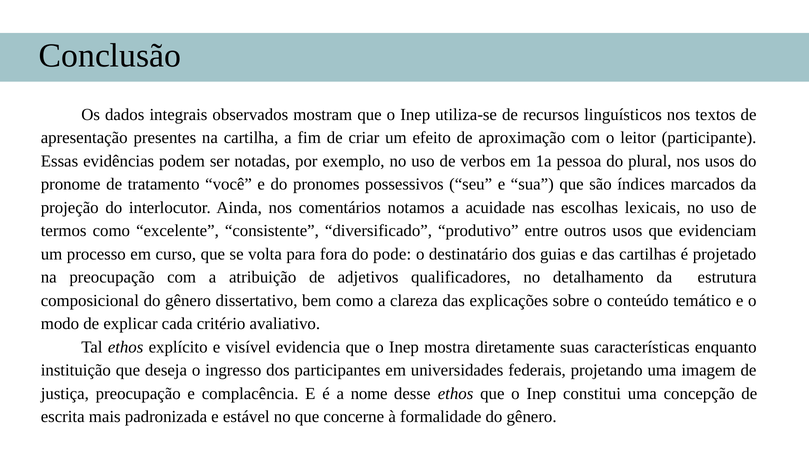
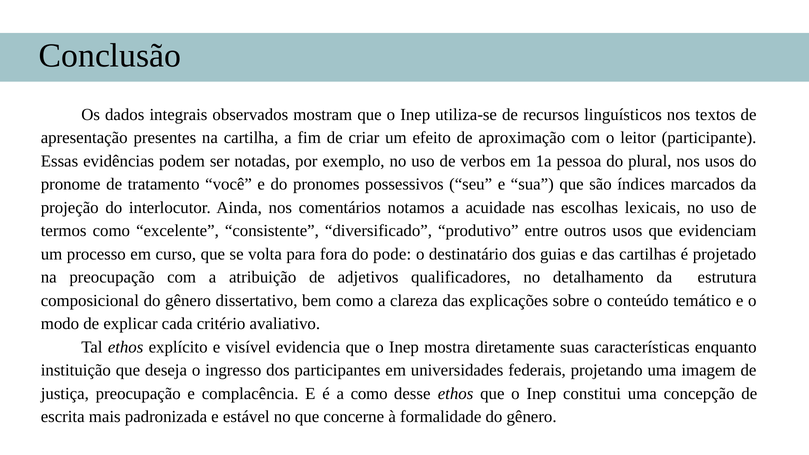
a nome: nome -> como (369, 394)
